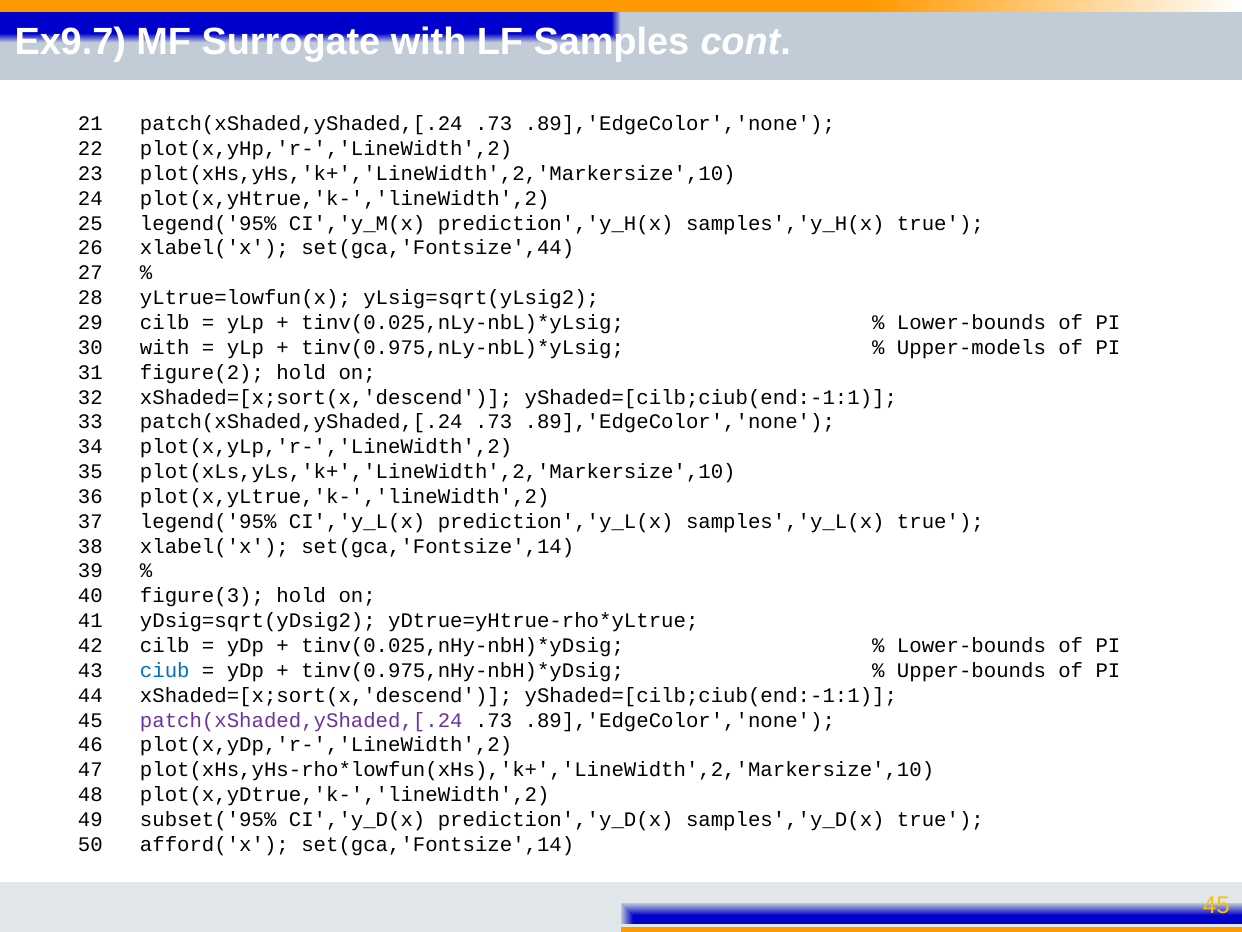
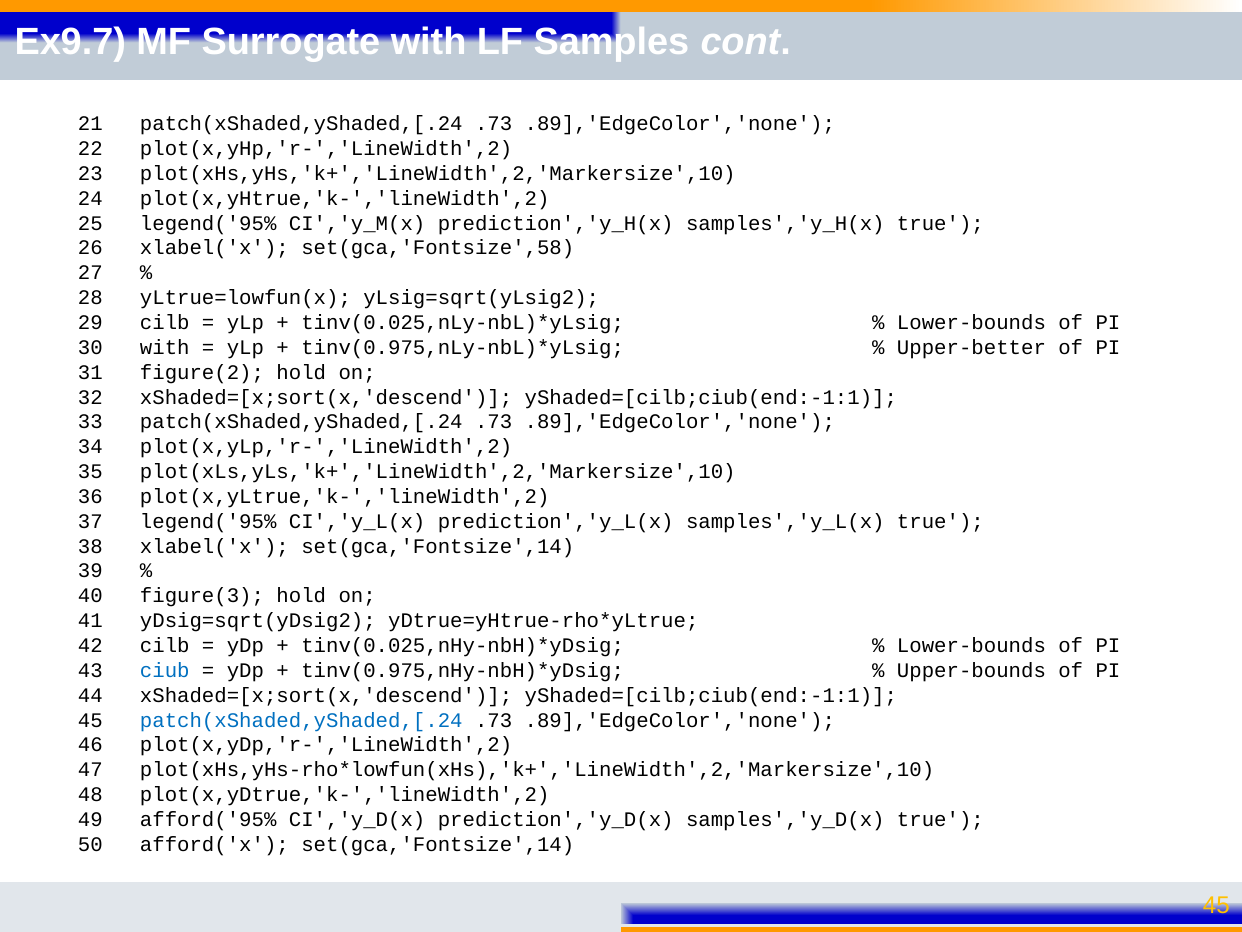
set(gca,'Fontsize',44: set(gca,'Fontsize',44 -> set(gca,'Fontsize',58 (438, 248)
Upper-models: Upper-models -> Upper-better (971, 347)
patch(xShaded,yShaded,[.24 colour: purple -> blue (301, 720)
subset('95%: subset('95% -> afford('95% (208, 819)
